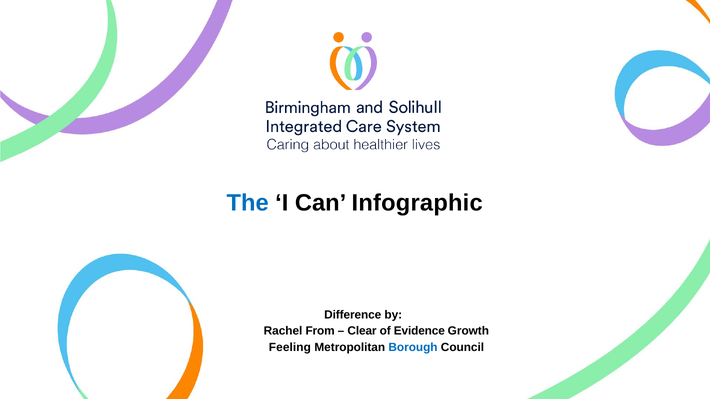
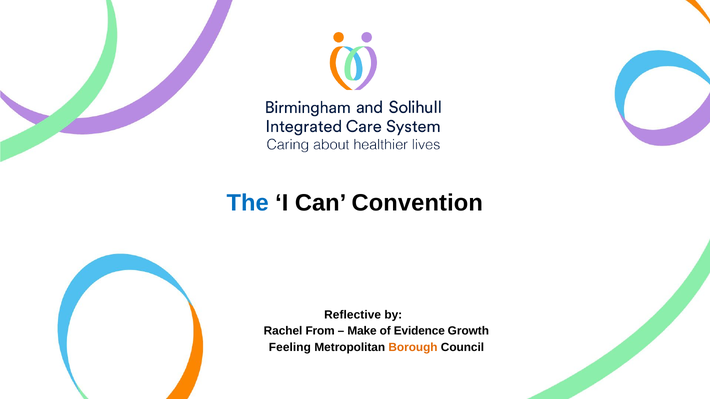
Infographic: Infographic -> Convention (417, 203)
Difference: Difference -> Reflective (353, 315)
Clear: Clear -> Make (362, 331)
Borough colour: blue -> orange (413, 348)
